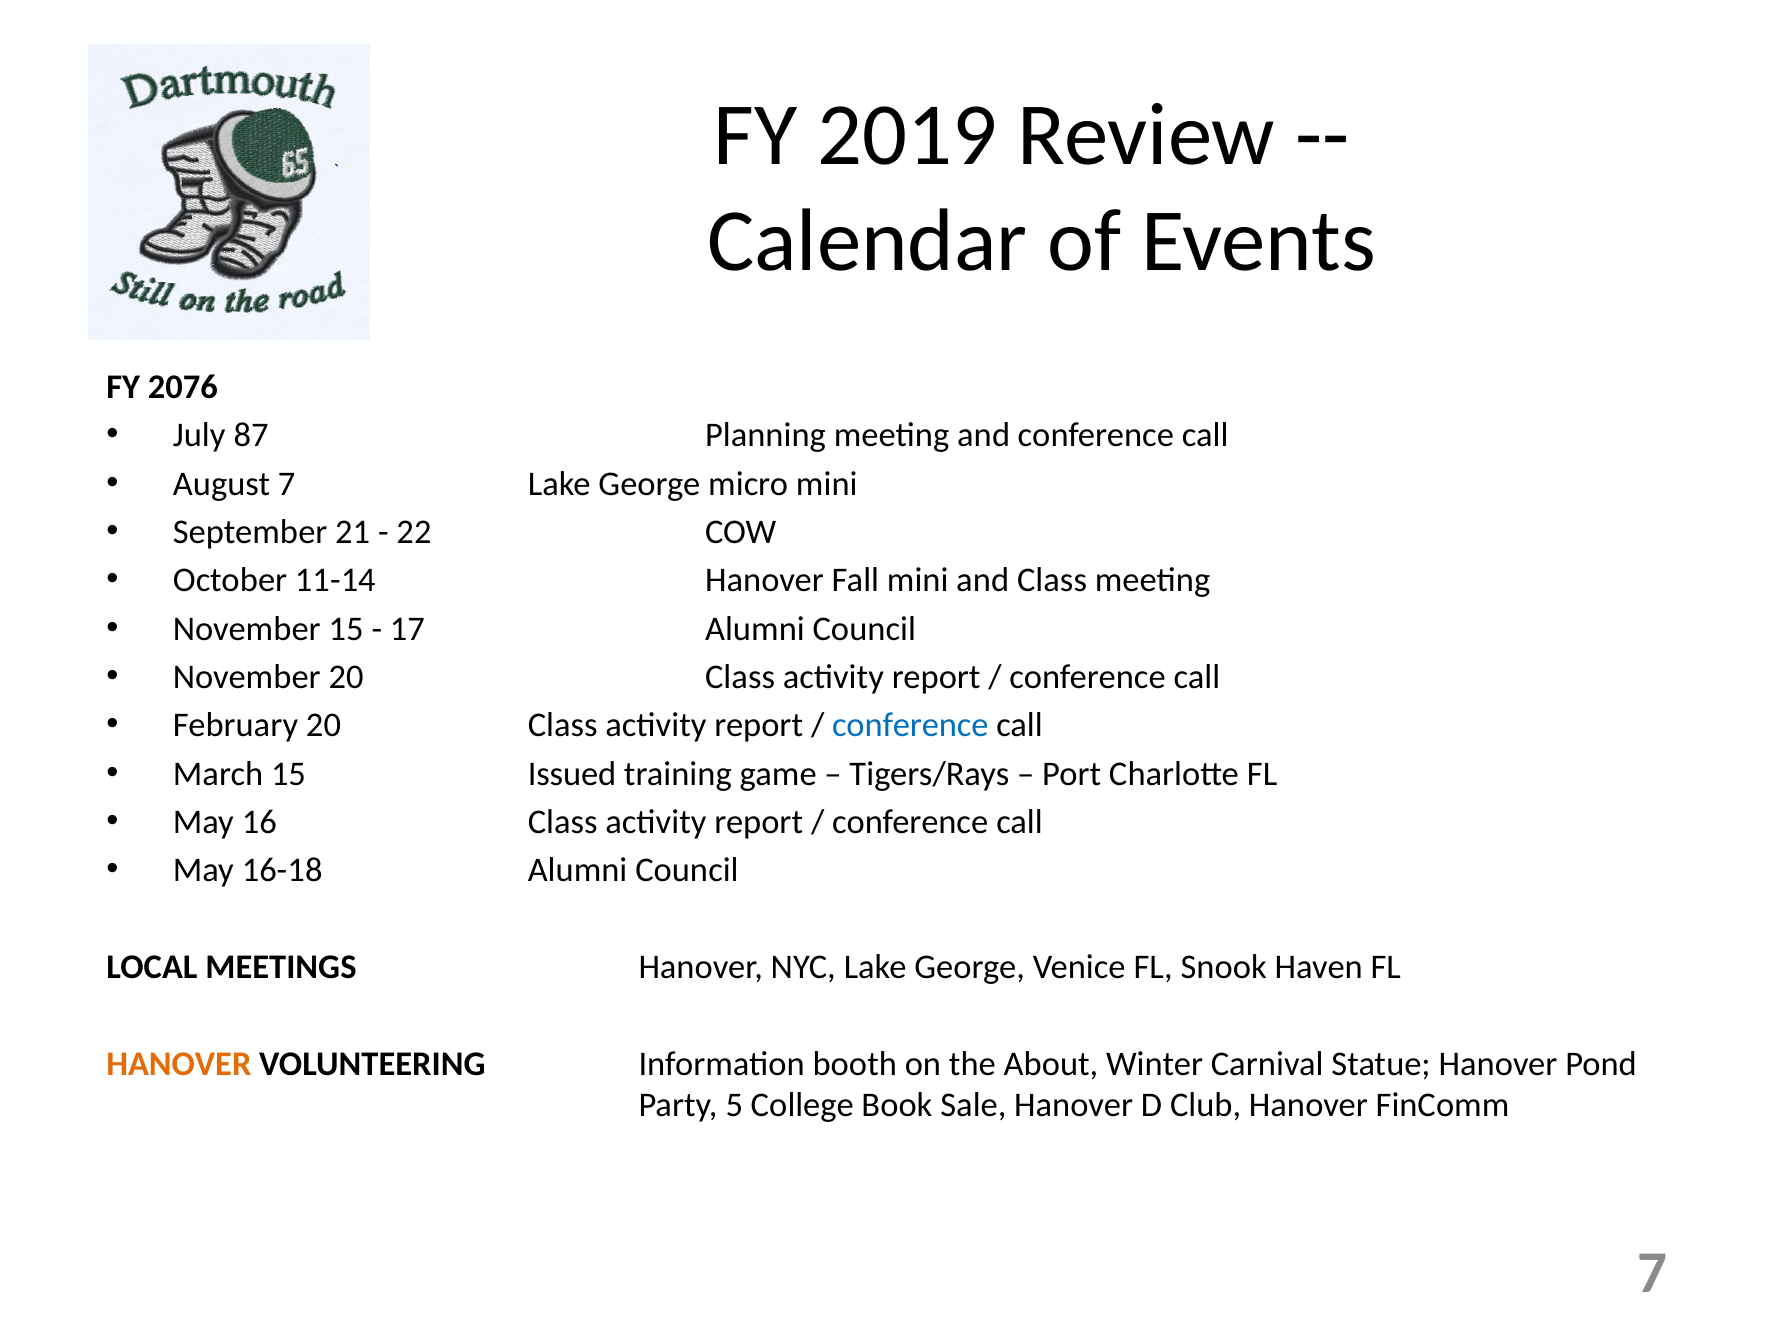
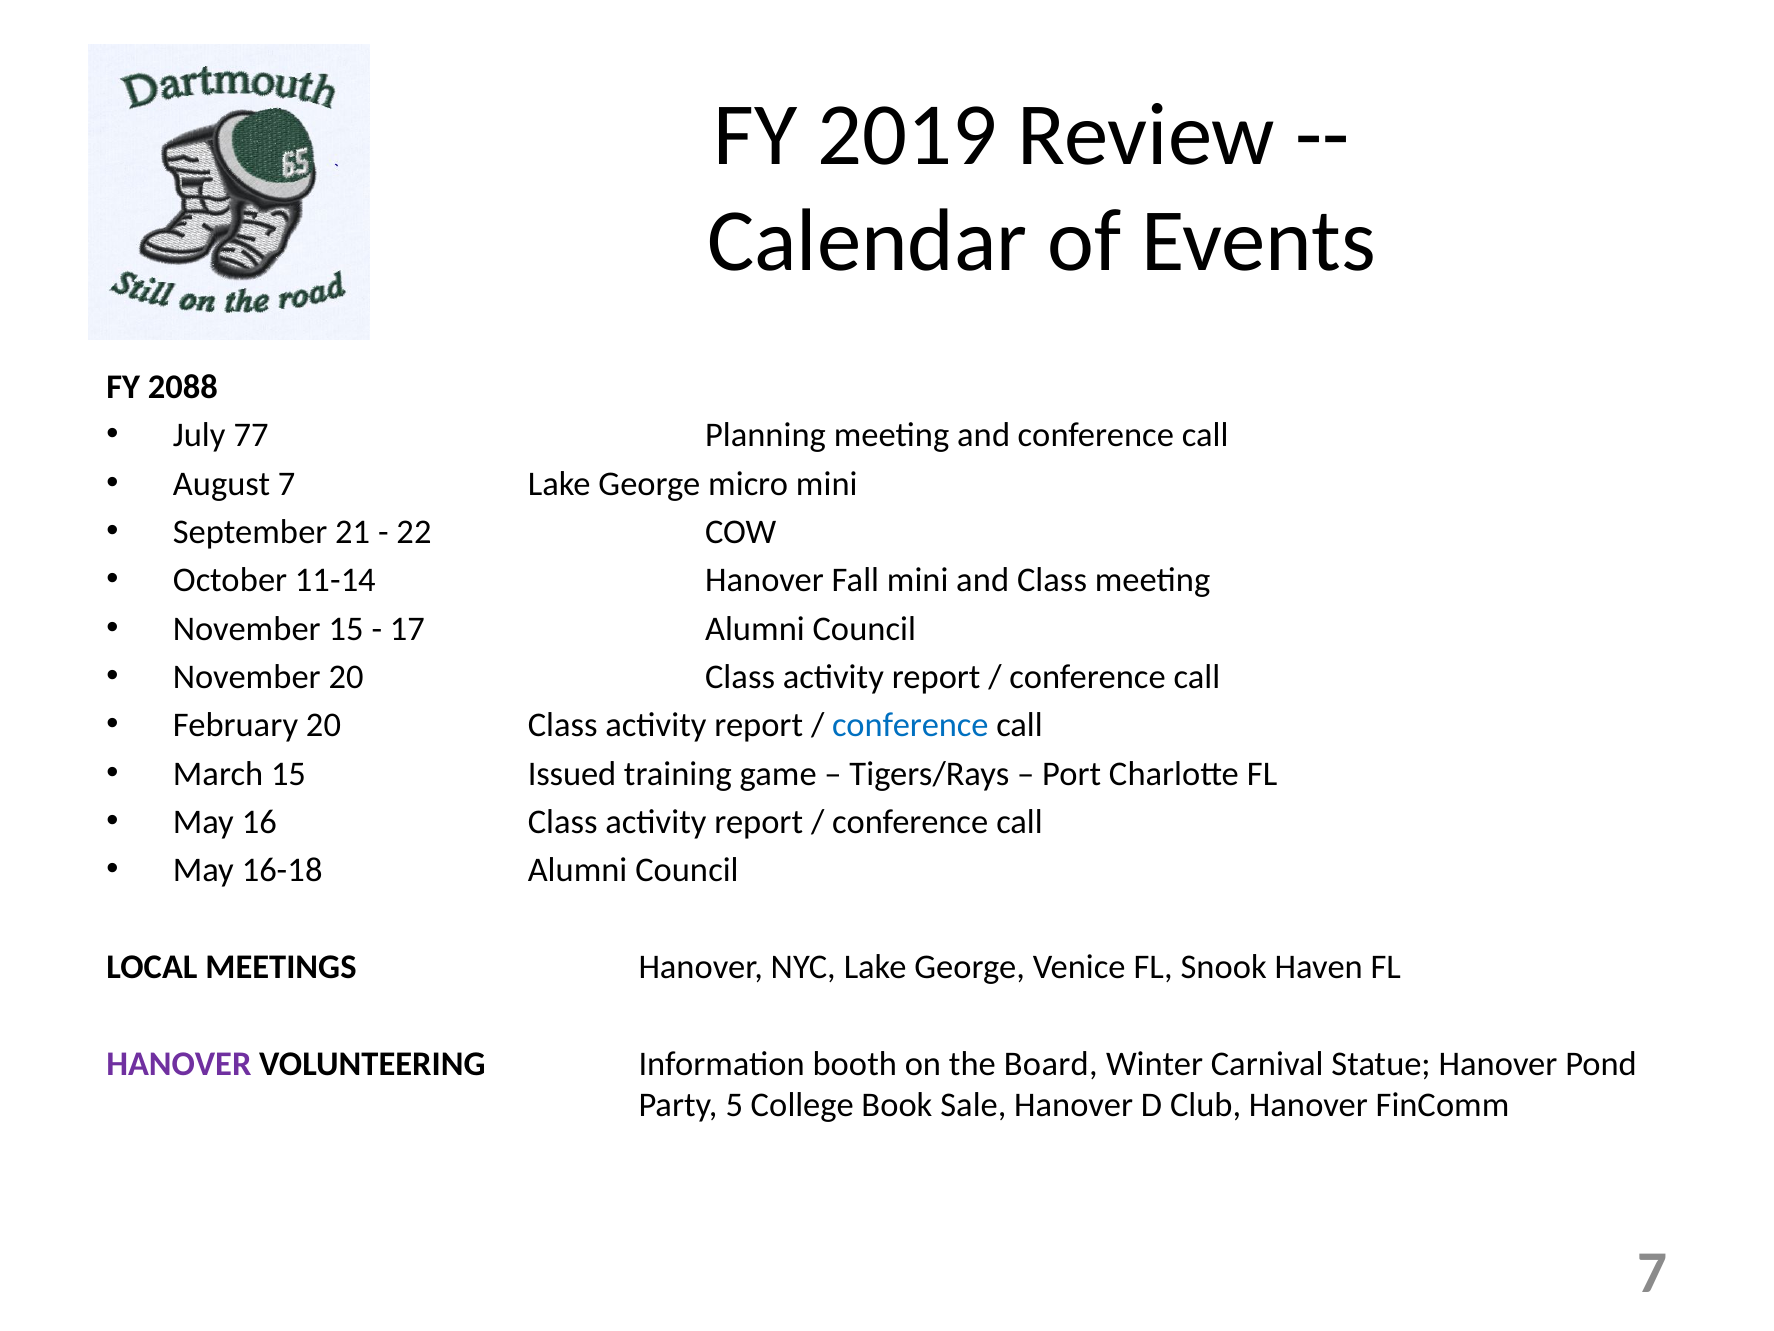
2076: 2076 -> 2088 (183, 387)
87: 87 -> 77 (251, 435)
HANOVER colour: orange -> purple (179, 1063)
About: About -> Board (1051, 1063)
